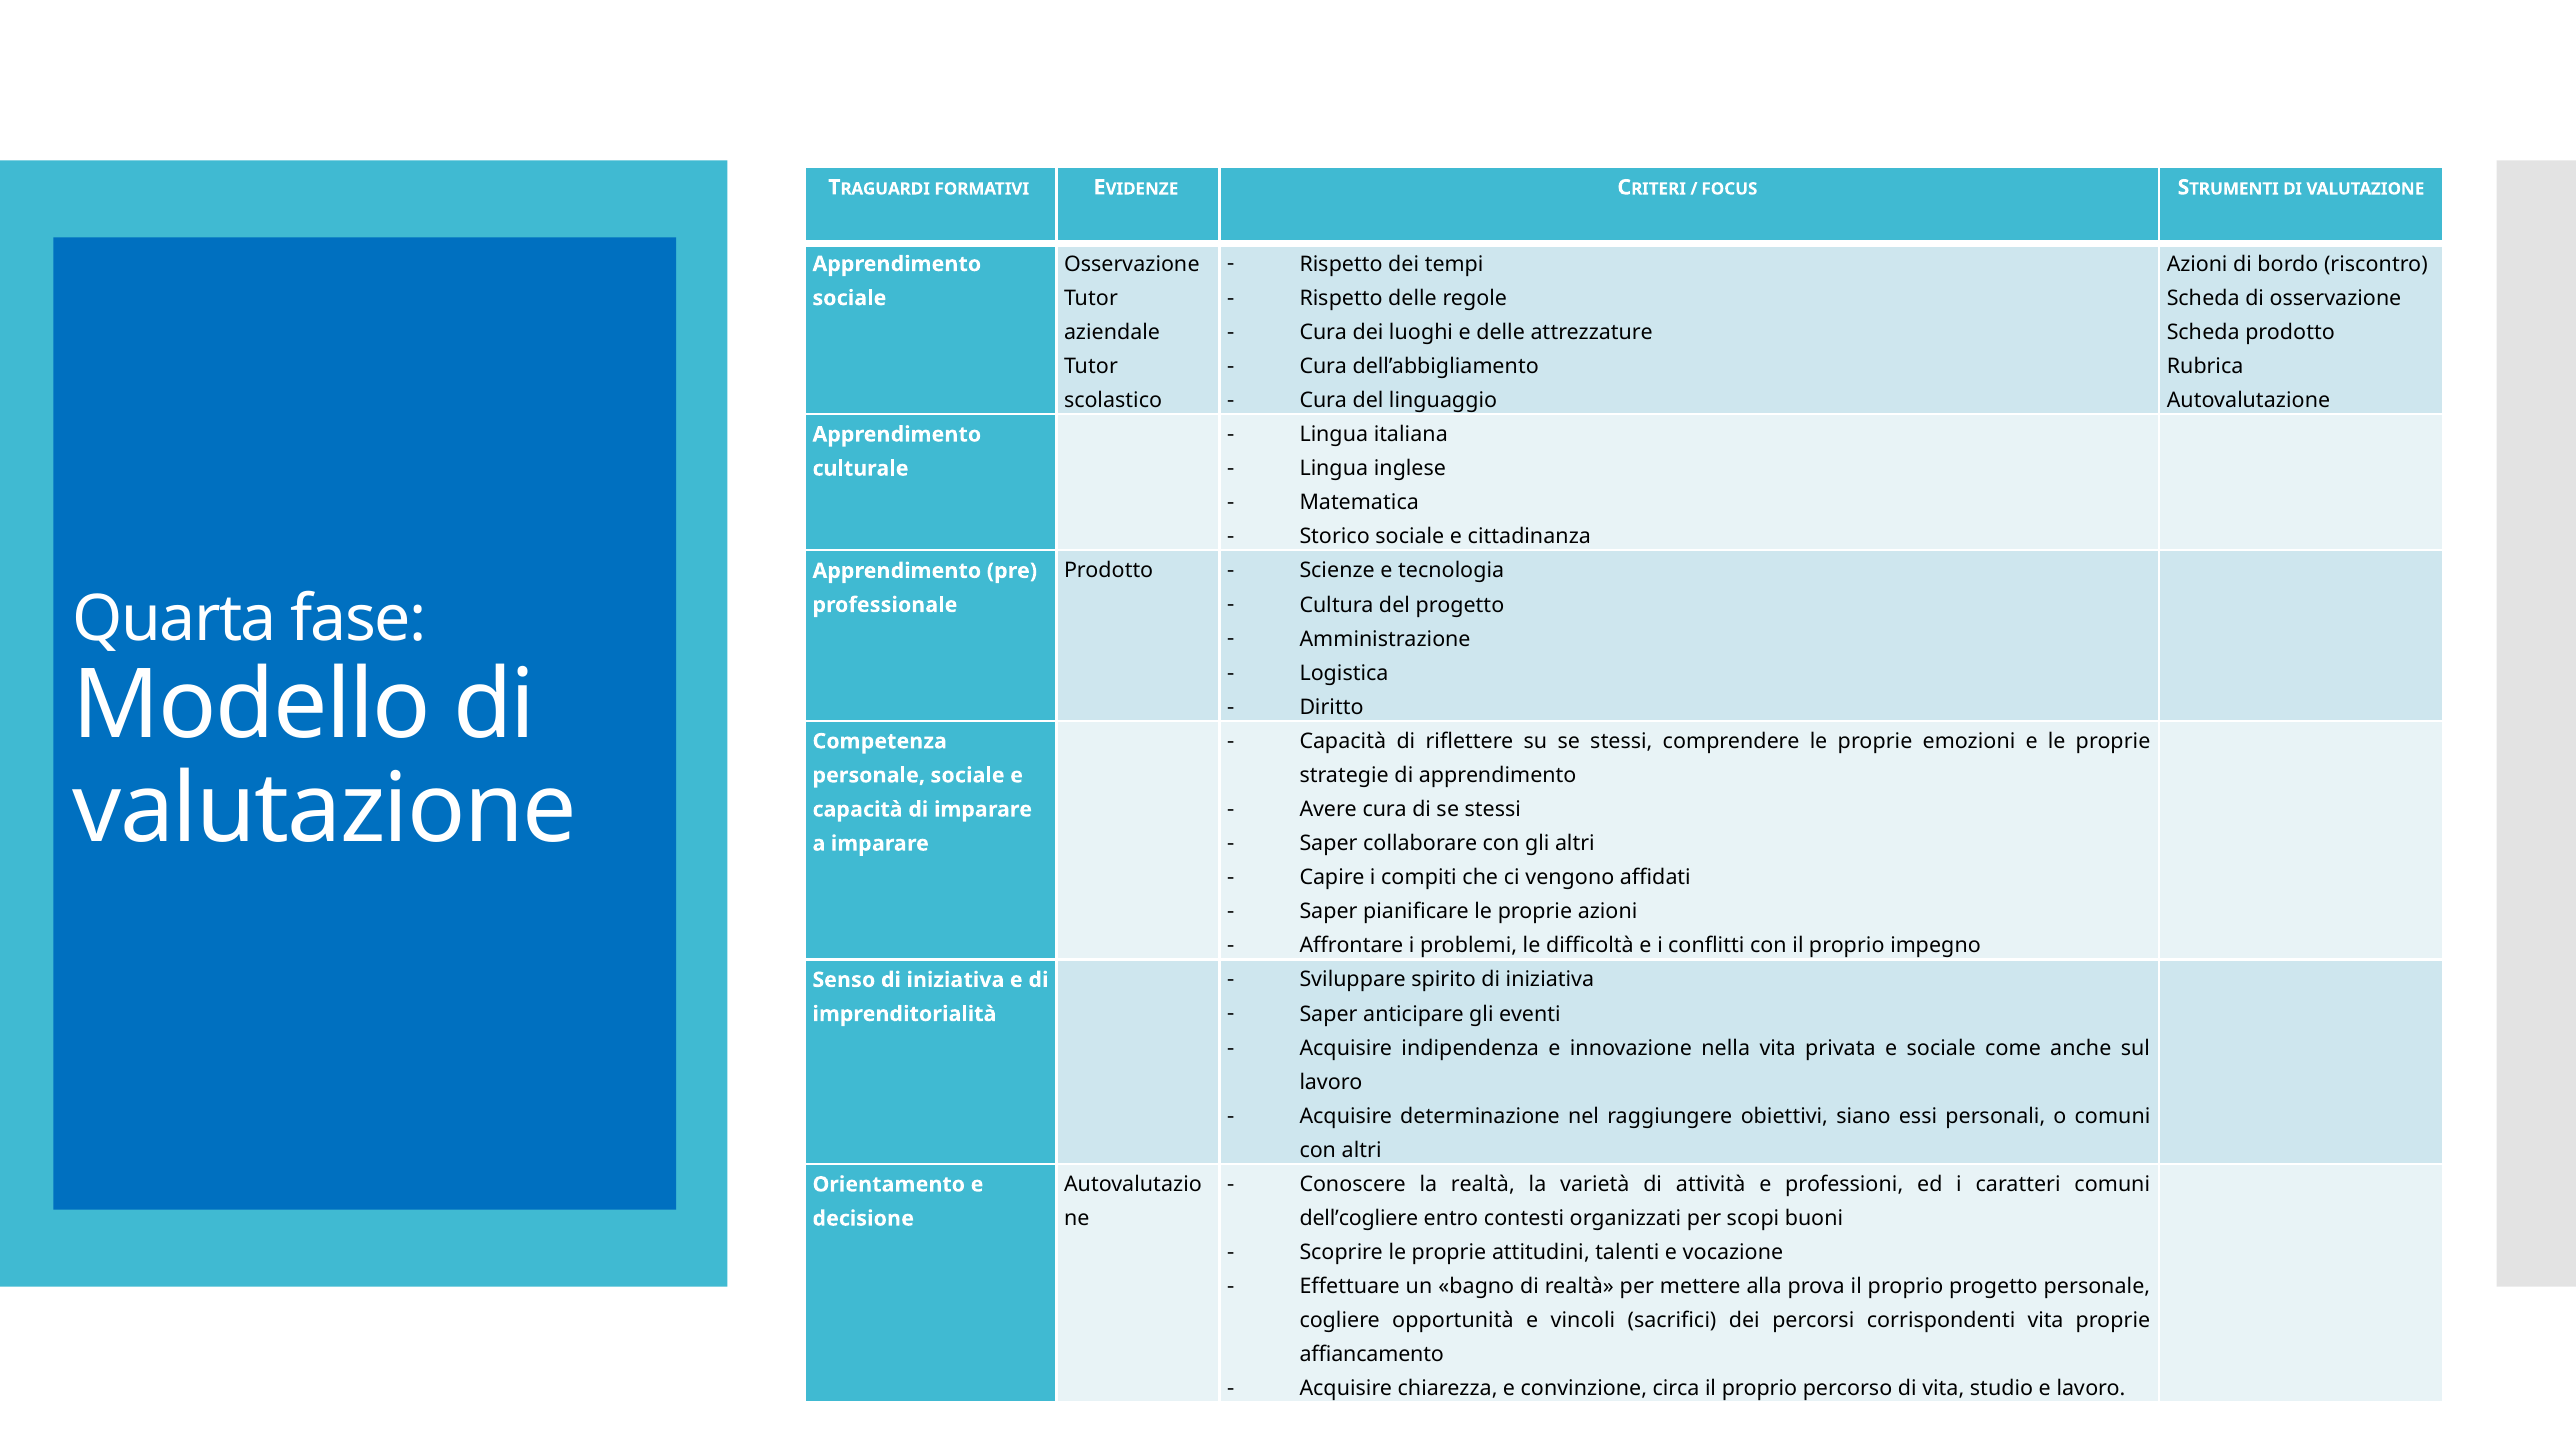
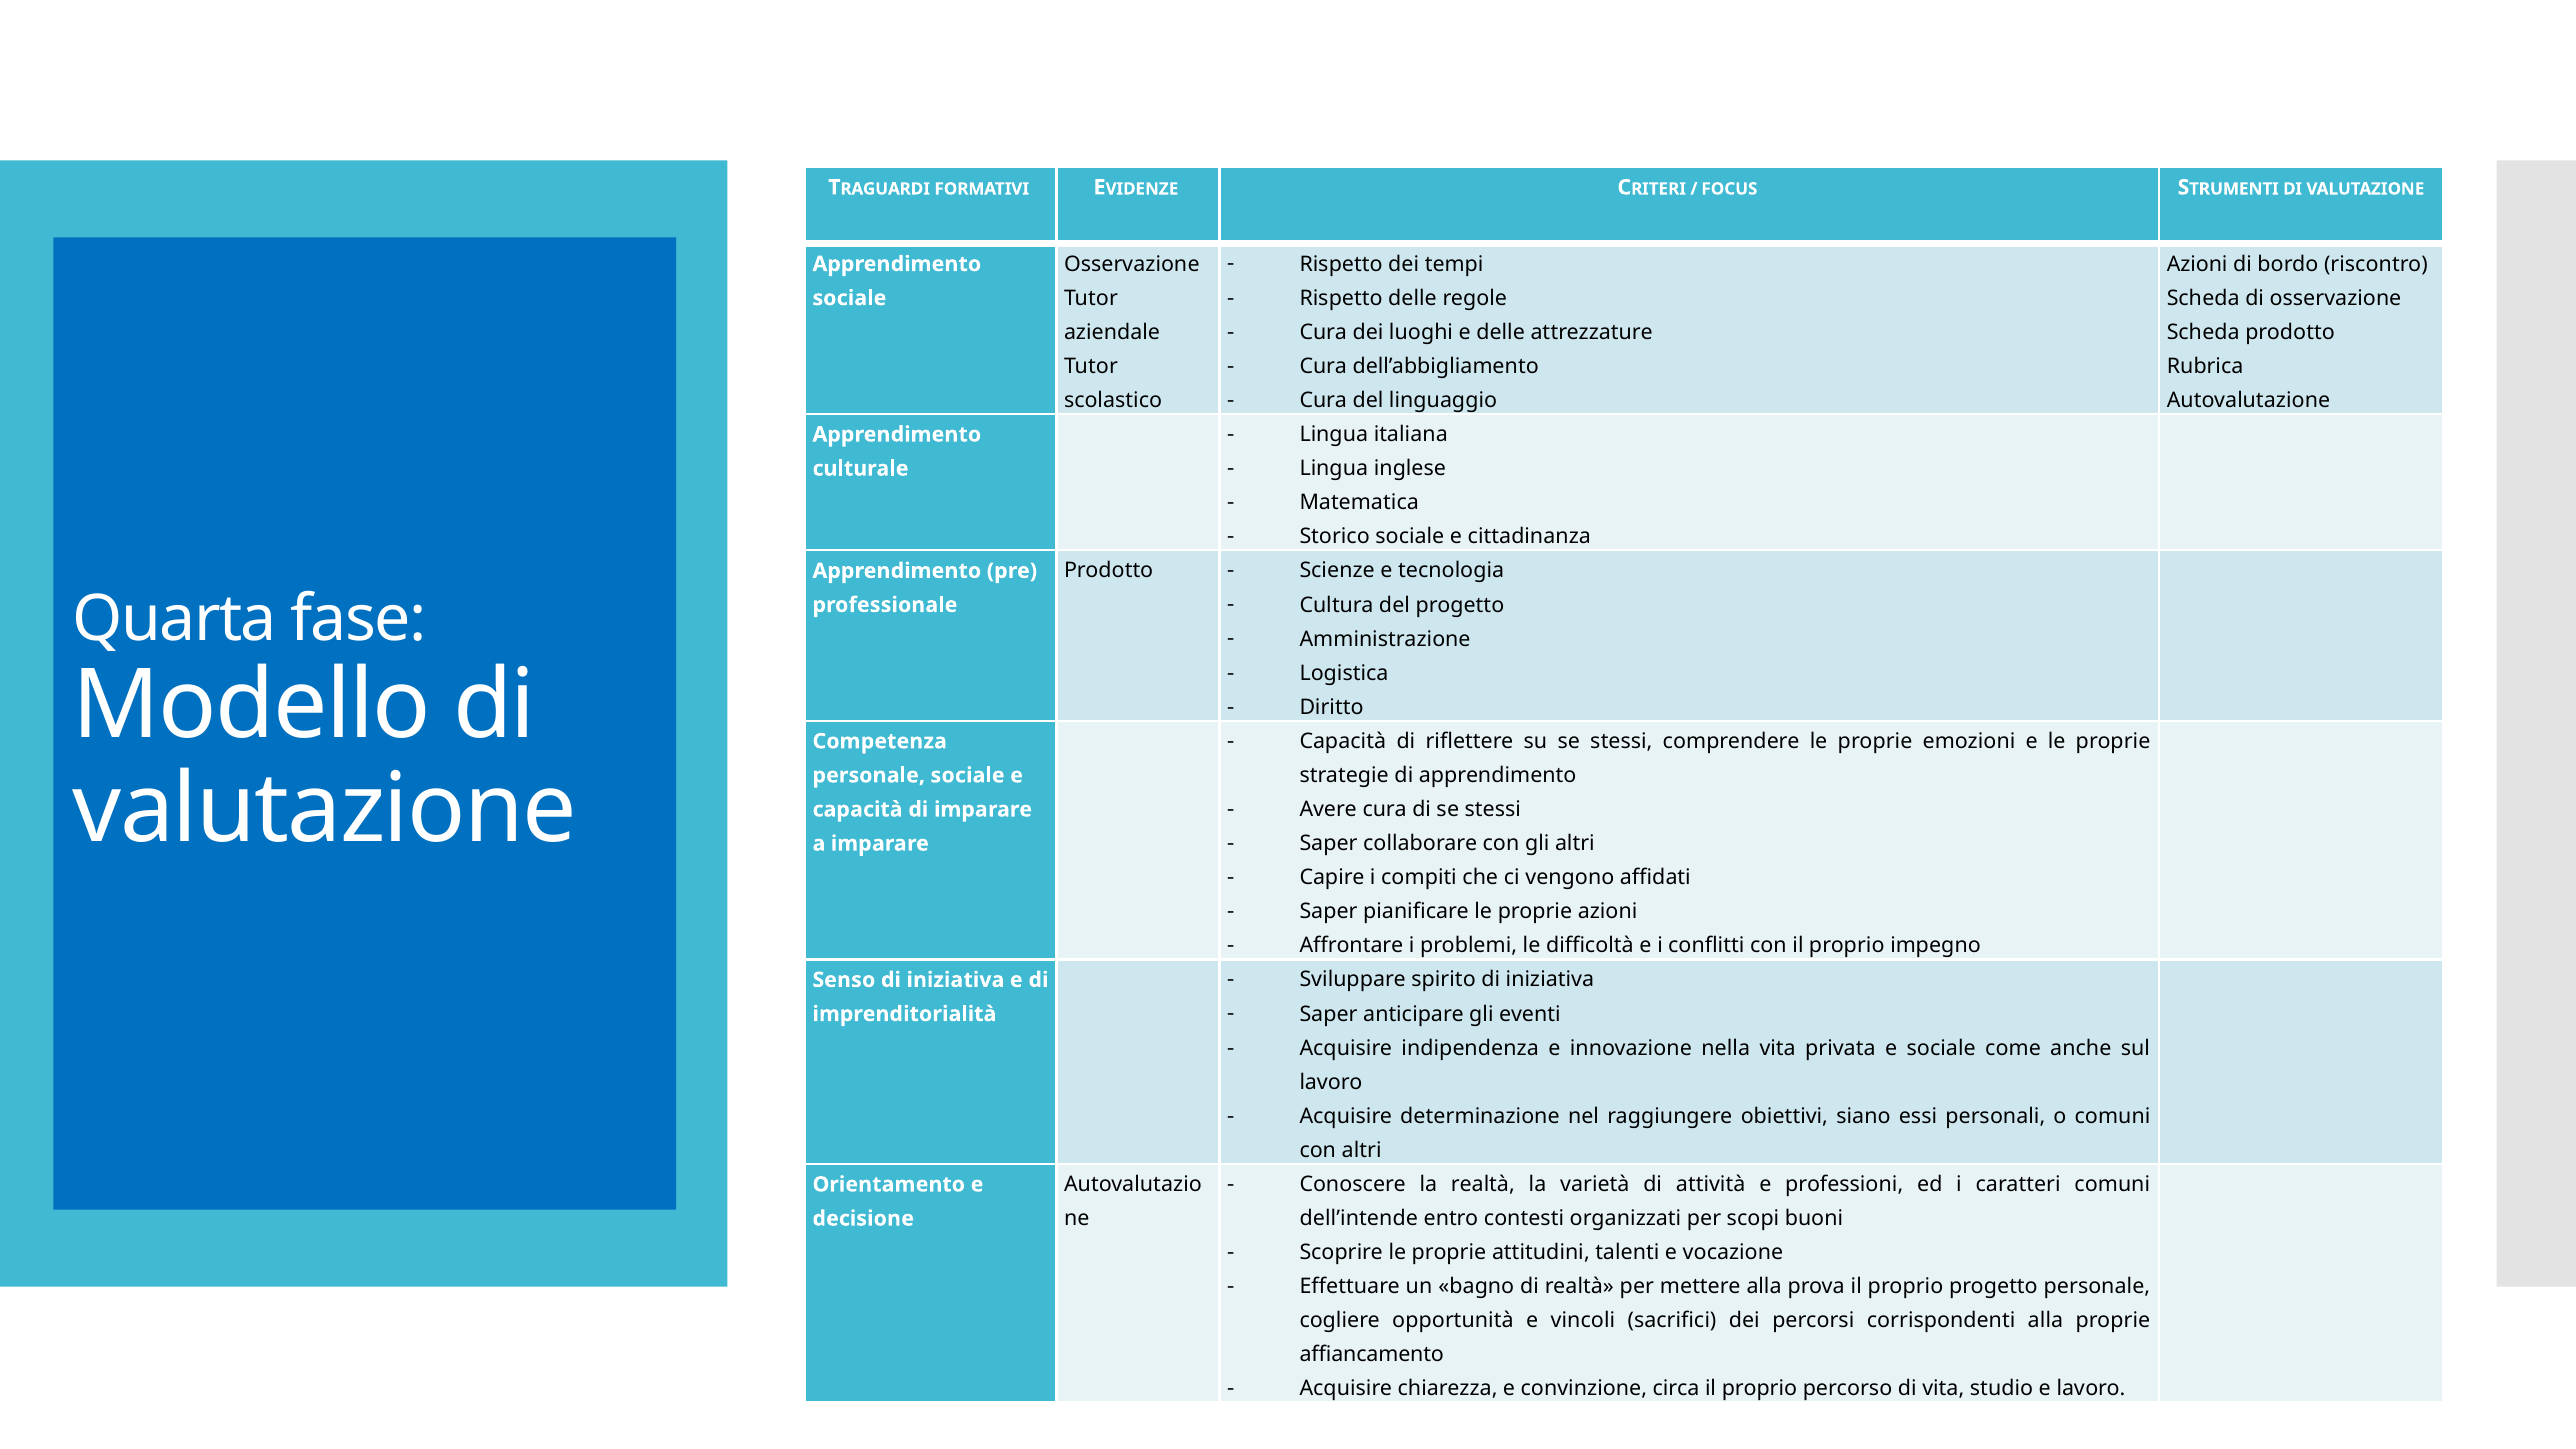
dell’cogliere: dell’cogliere -> dell’intende (1359, 1219)
corrispondenti vita: vita -> alla (2045, 1321)
